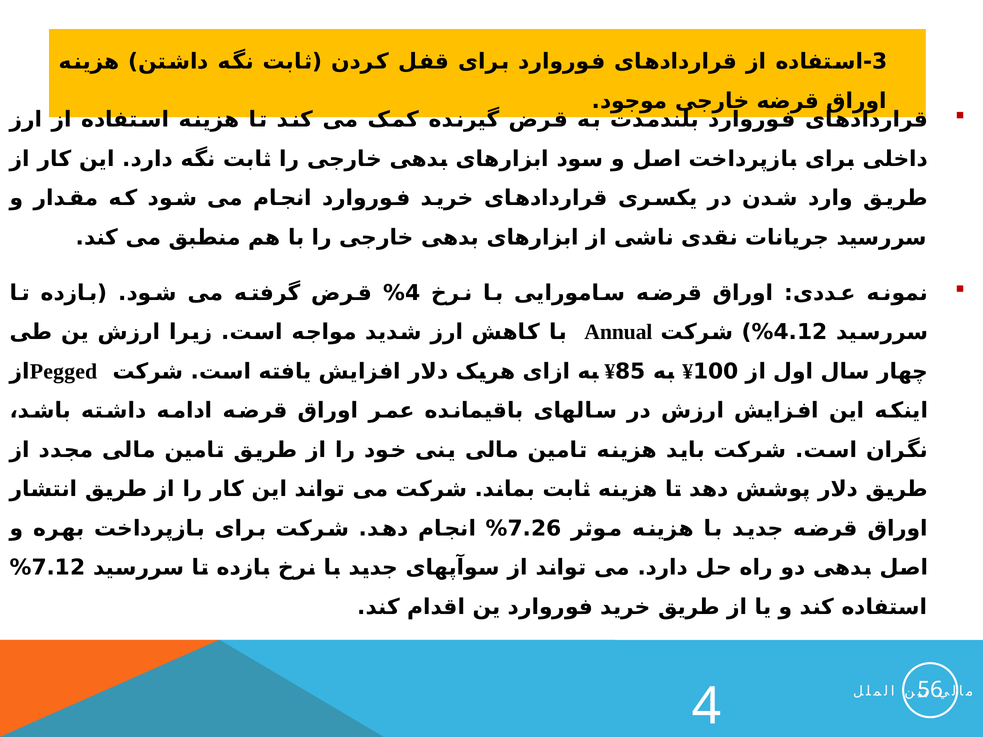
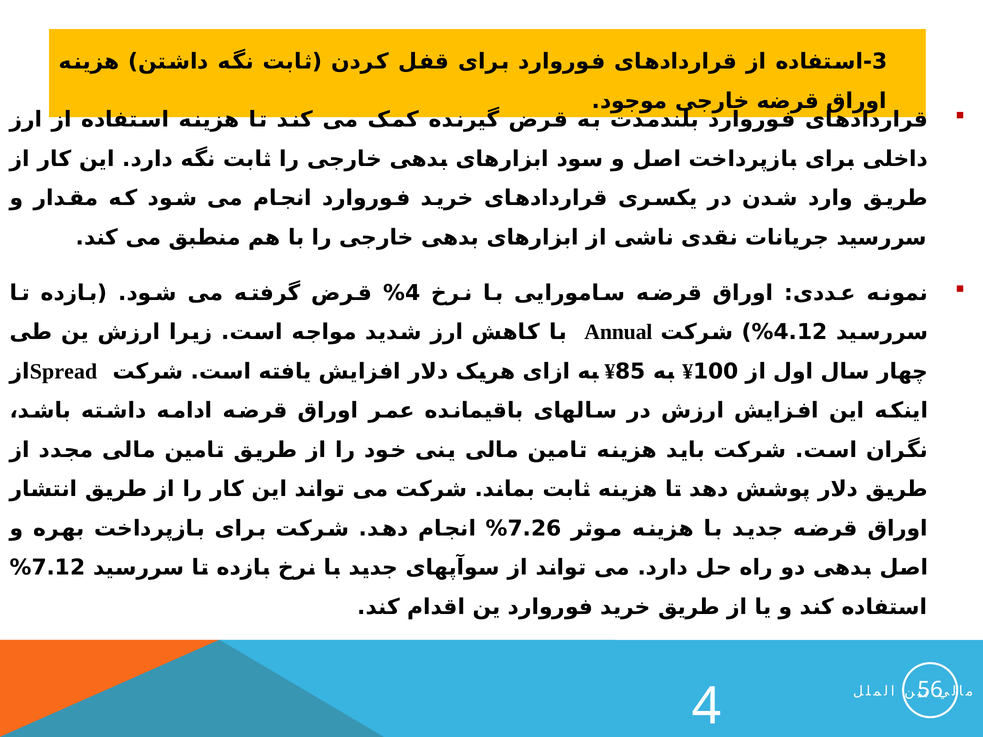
Pegged: Pegged -> Spread (64, 372)
